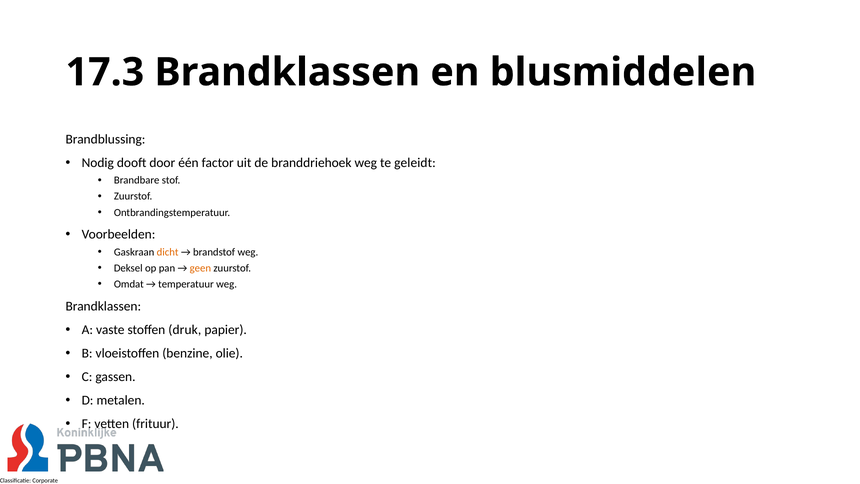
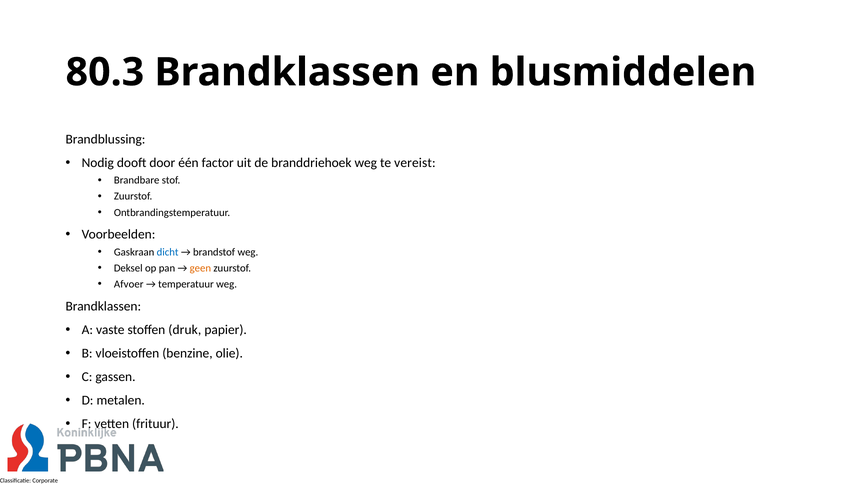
17.3: 17.3 -> 80.3 (105, 72)
geleidt: geleidt -> vereist (415, 163)
dicht colour: orange -> blue (168, 252)
Omdat: Omdat -> Afvoer (129, 284)
